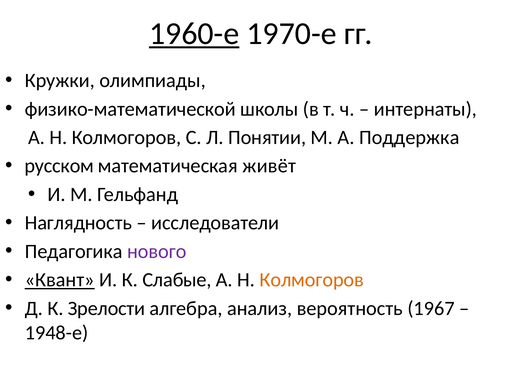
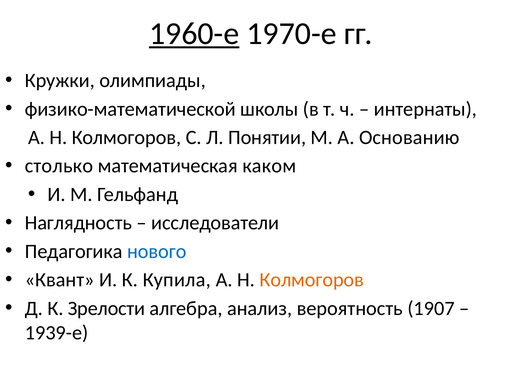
Поддержка: Поддержка -> Основанию (409, 137)
русском: русском -> столько (59, 166)
живёт: живёт -> каком (269, 166)
нового colour: purple -> blue (157, 251)
Квант underline: present -> none (60, 280)
Слабые: Слабые -> Купила (177, 280)
1967: 1967 -> 1907 (431, 308)
1948-е: 1948-е -> 1939-е (57, 332)
